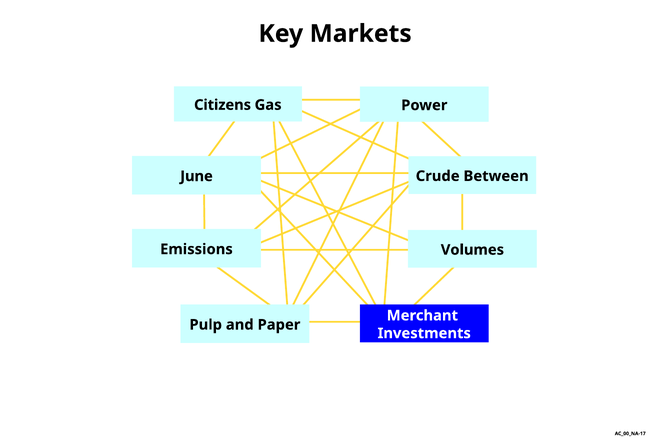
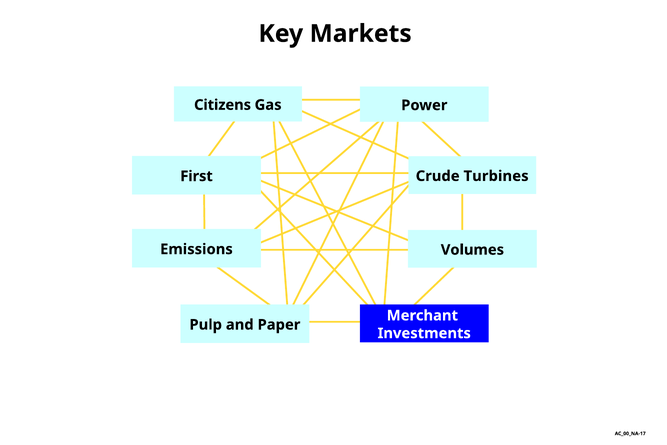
June: June -> First (197, 176)
Between: Between -> Turbines (496, 176)
